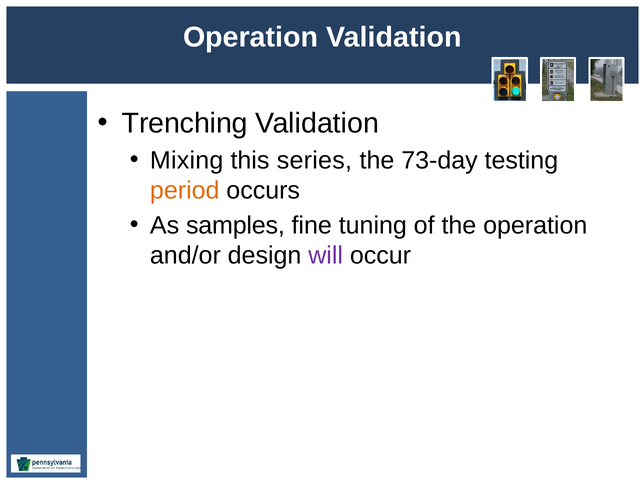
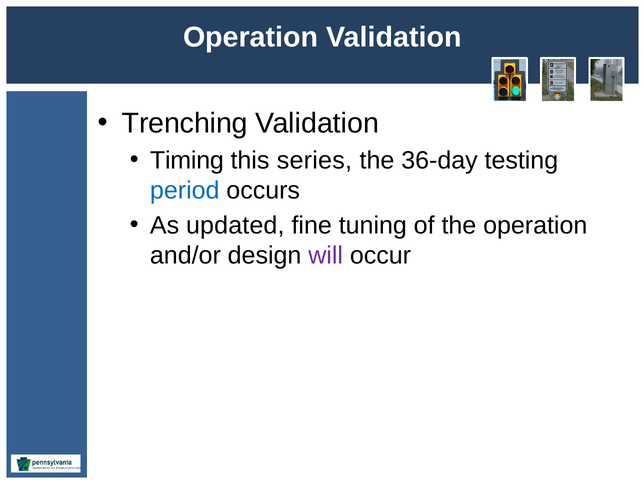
Mixing: Mixing -> Timing (187, 160)
73-day: 73-day -> 36-day (440, 160)
period colour: orange -> blue (185, 190)
samples: samples -> updated (235, 225)
